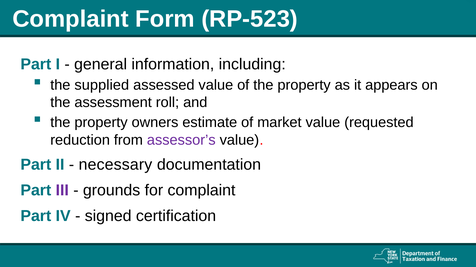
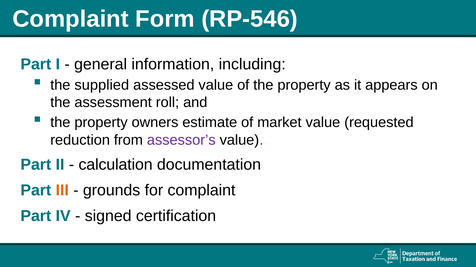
RP-523: RP-523 -> RP-546 (250, 19)
necessary: necessary -> calculation (116, 165)
III colour: purple -> orange (62, 191)
